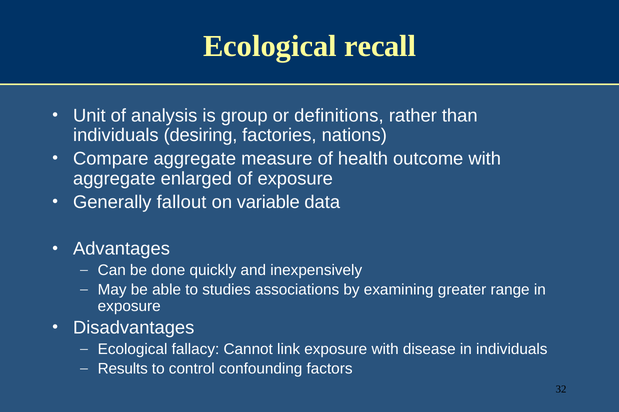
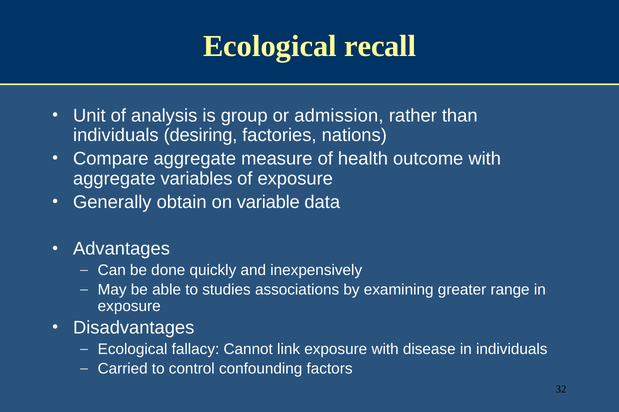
definitions: definitions -> admission (339, 116)
enlarged: enlarged -> variables (196, 179)
fallout: fallout -> obtain (182, 202)
Results: Results -> Carried (123, 369)
